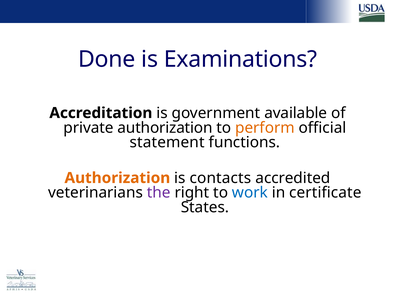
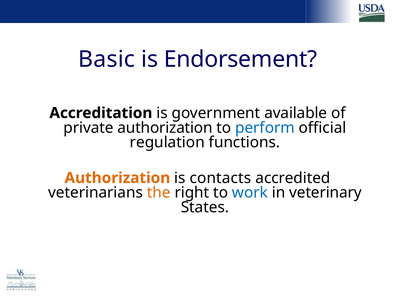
Done: Done -> Basic (107, 59)
Examinations: Examinations -> Endorsement (240, 59)
perform colour: orange -> blue (265, 128)
statement: statement -> regulation (167, 143)
the colour: purple -> orange (159, 193)
certificate: certificate -> veterinary (325, 193)
